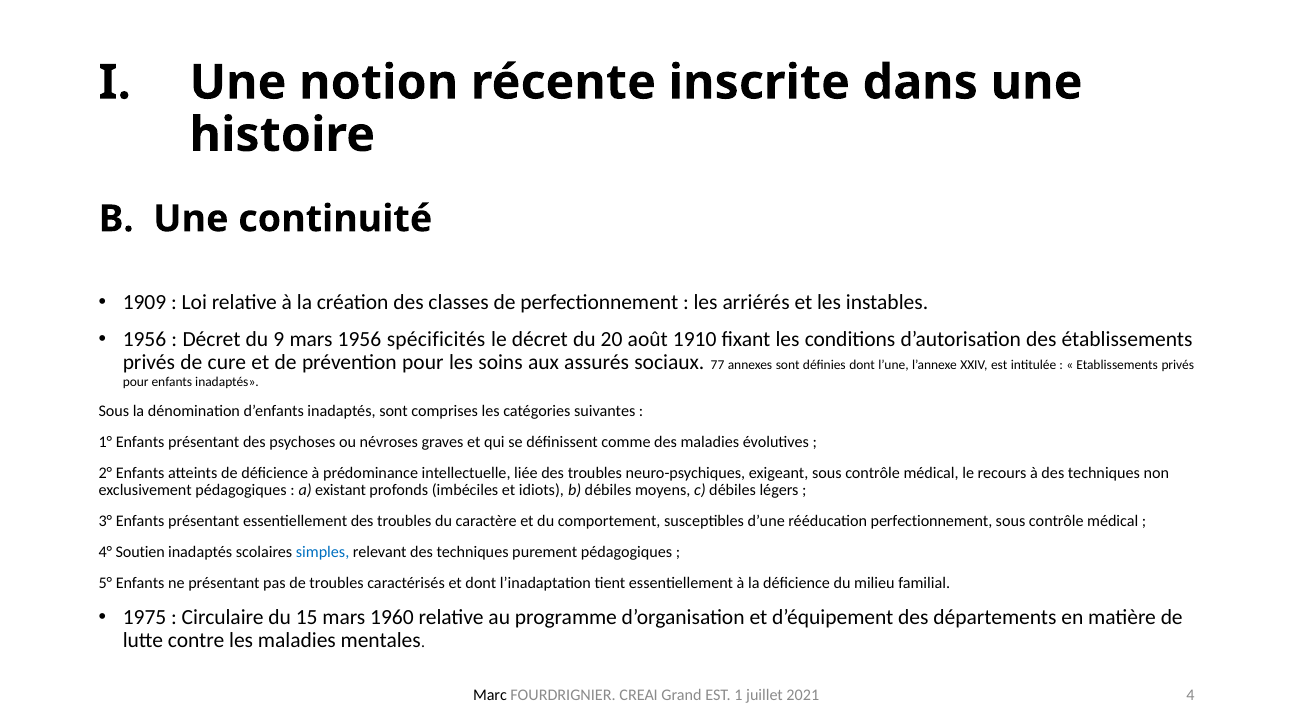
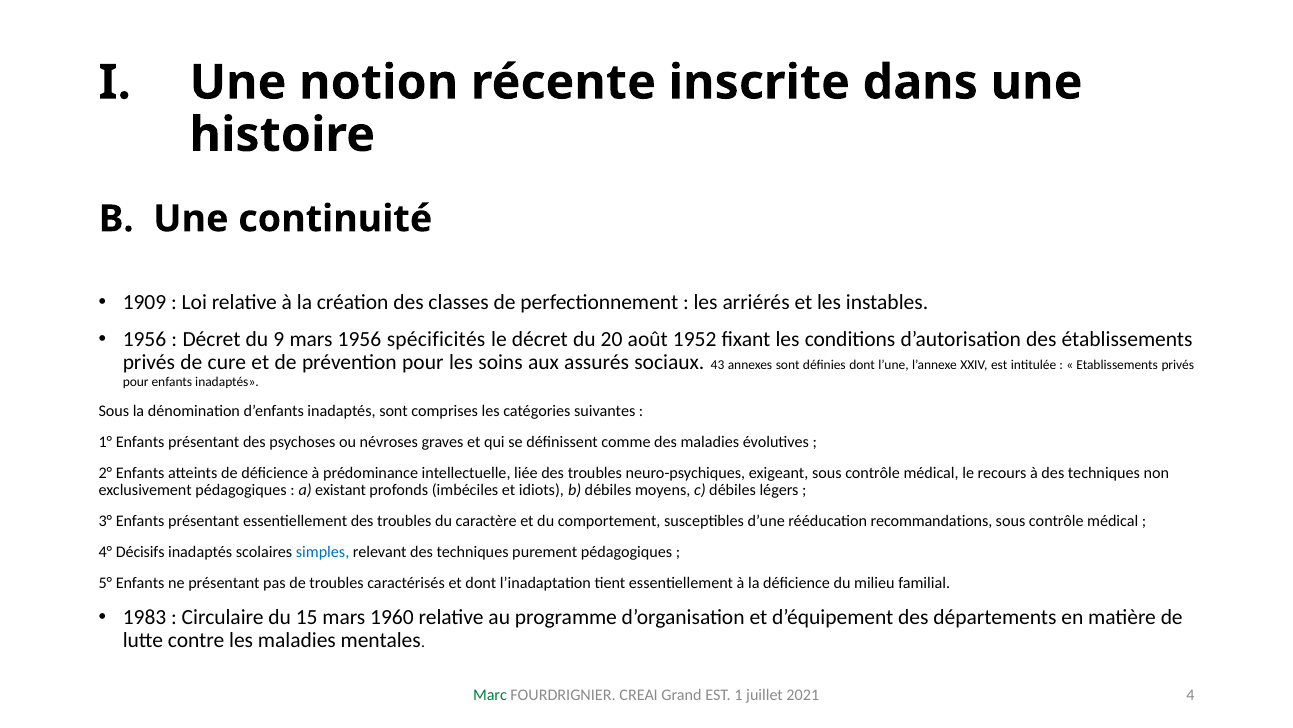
1910: 1910 -> 1952 (695, 339)
77: 77 -> 43 (718, 365)
rééducation perfectionnement: perfectionnement -> recommandations (931, 521)
Soutien: Soutien -> Décisifs (140, 552)
1975: 1975 -> 1983 (145, 617)
Marc colour: black -> green (490, 694)
